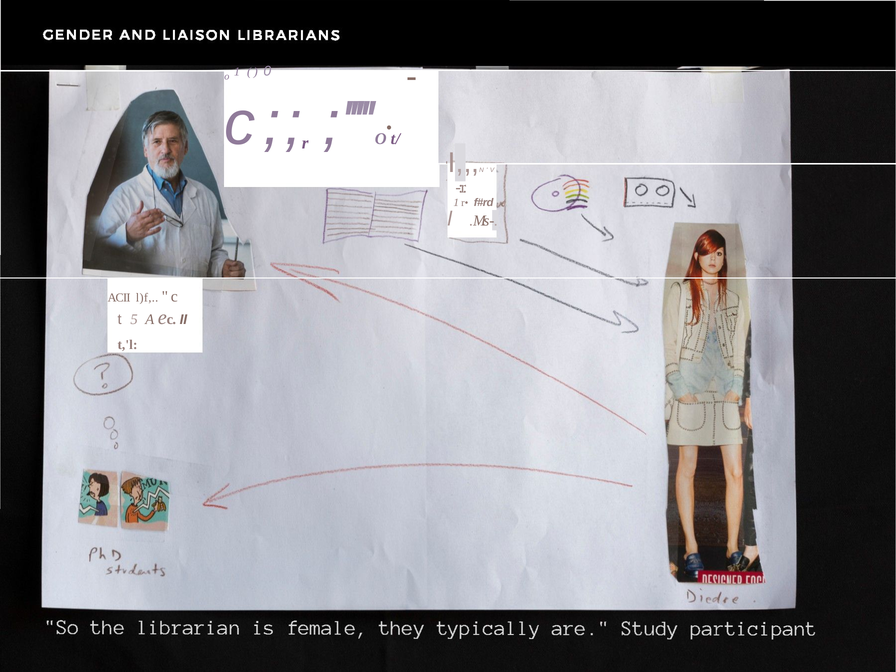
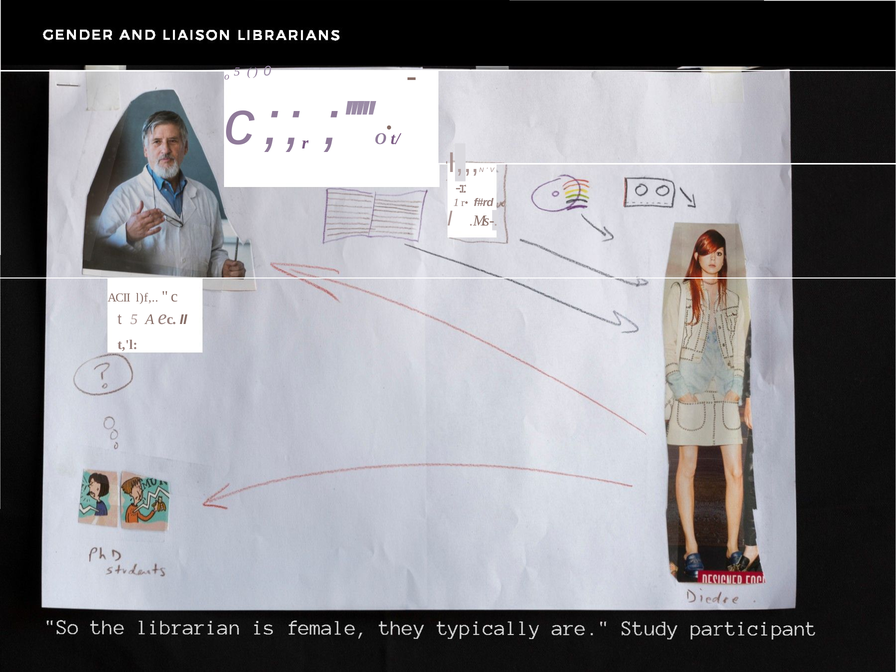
o 1: 1 -> 5 (237, 72)
